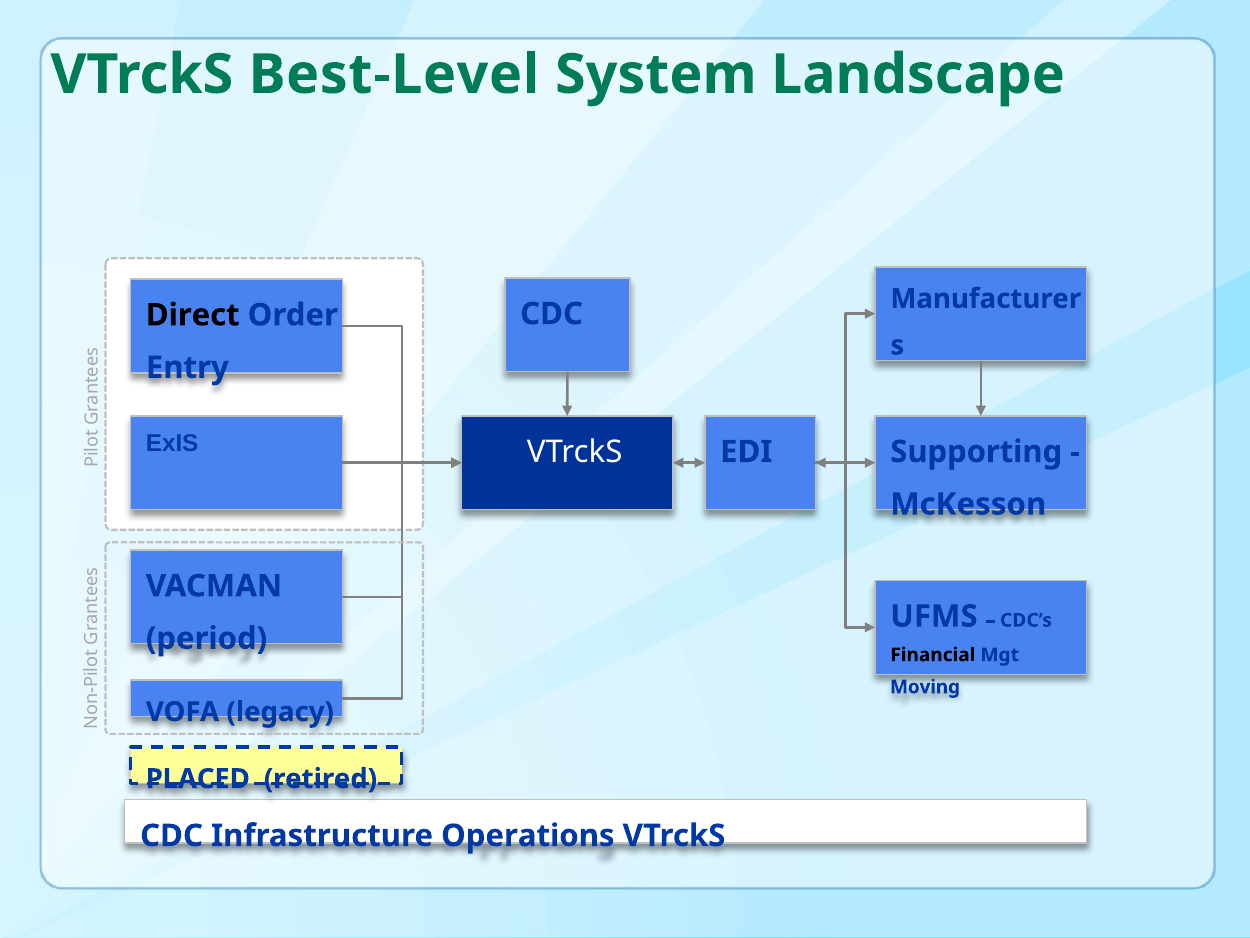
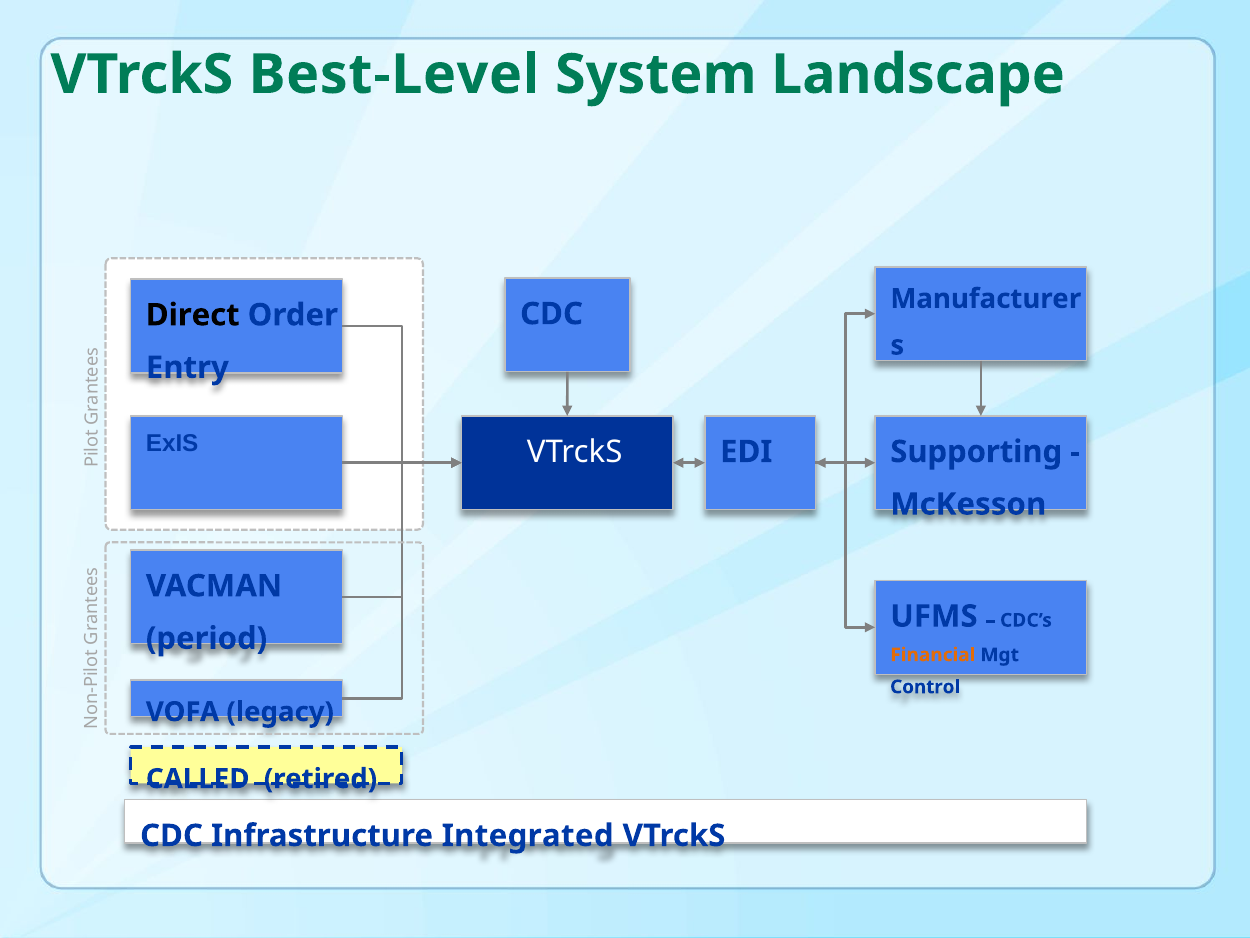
Financial colour: black -> orange (933, 655)
Moving: Moving -> Control (925, 687)
PLACED: PLACED -> CALLED (198, 778)
Operations: Operations -> Integrated (528, 835)
